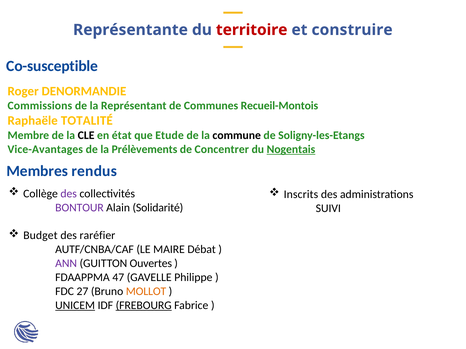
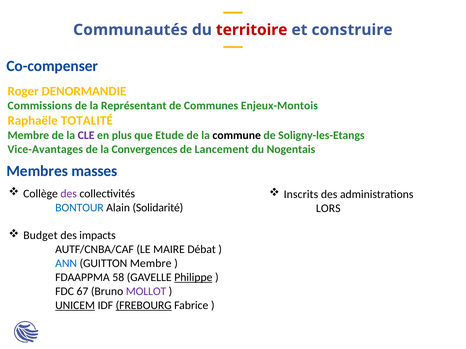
Représentante: Représentante -> Communautés (130, 30)
Co-susceptible: Co-susceptible -> Co-compenser (52, 66)
Recueil-Montois: Recueil-Montois -> Enjeux-Montois (279, 106)
CLE colour: black -> purple (86, 135)
état: état -> plus (122, 135)
Prélèvements: Prélèvements -> Convergences (144, 149)
Concentrer: Concentrer -> Lancement (222, 149)
Nogentais underline: present -> none (291, 149)
rendus: rendus -> masses (94, 171)
BONTOUR colour: purple -> blue (79, 208)
SUIVI: SUIVI -> LORS (328, 209)
raréfier: raréfier -> impacts (97, 236)
ANN colour: purple -> blue (66, 264)
GUITTON Ouvertes: Ouvertes -> Membre (151, 264)
47: 47 -> 58 (118, 278)
Philippe underline: none -> present (193, 278)
27: 27 -> 67 (82, 292)
MOLLOT colour: orange -> purple (146, 292)
